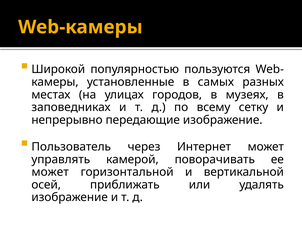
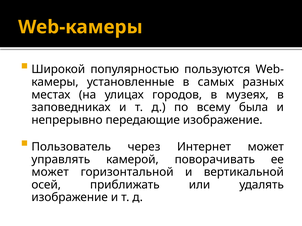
сетку: сетку -> была (254, 108)
